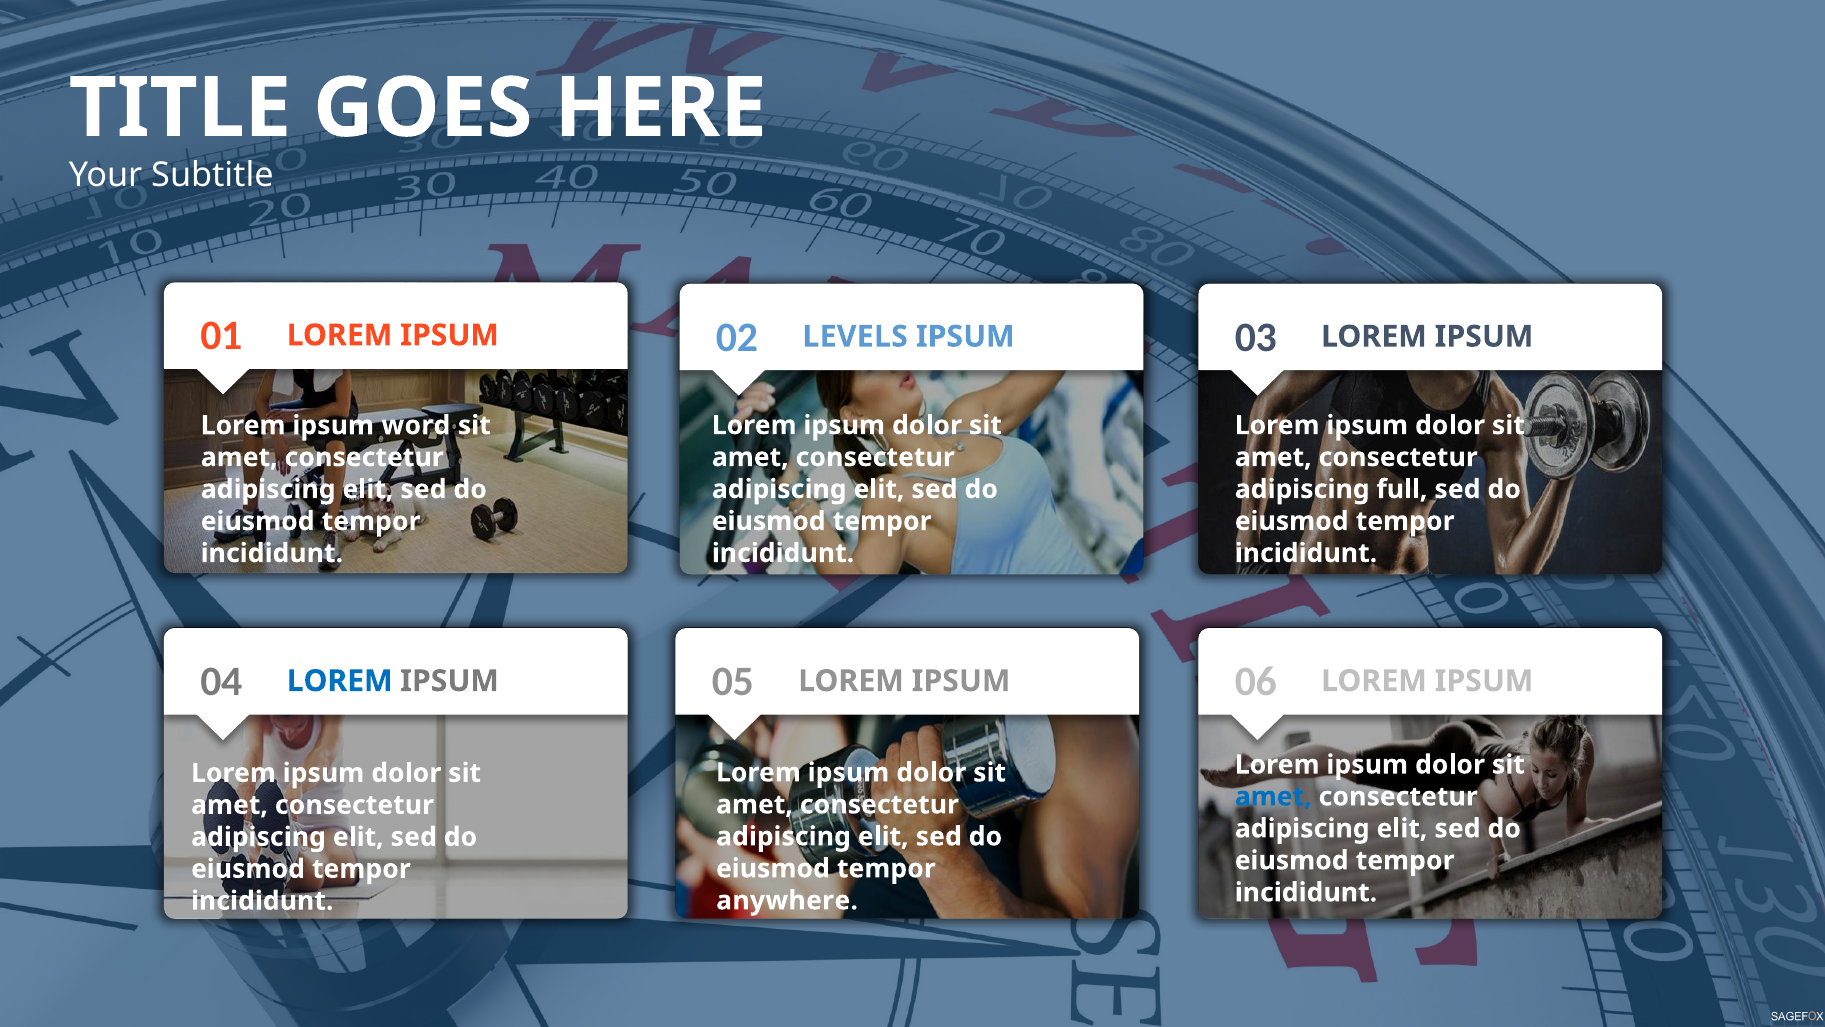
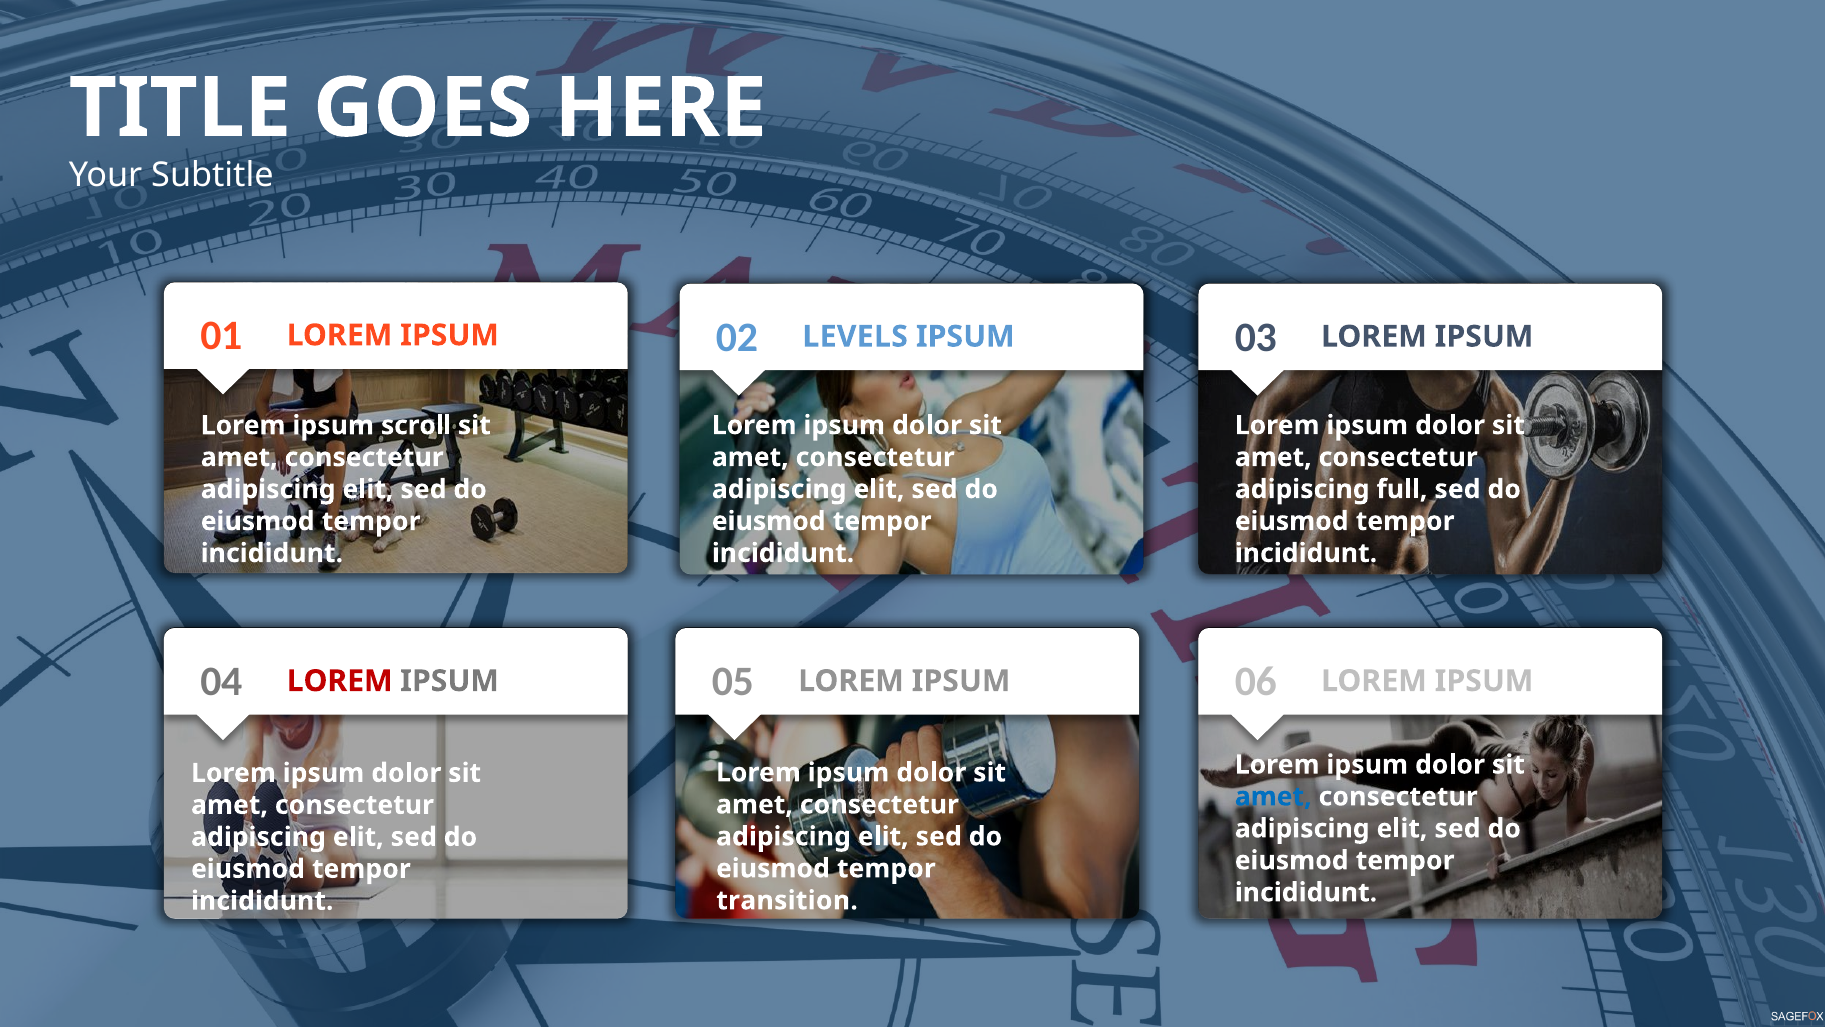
word: word -> scroll (416, 425)
LOREM colour: blue -> red (340, 681)
anywhere: anywhere -> transition (787, 900)
